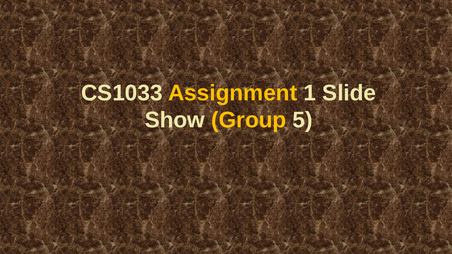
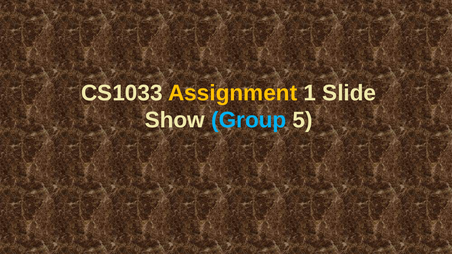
Group colour: yellow -> light blue (249, 120)
